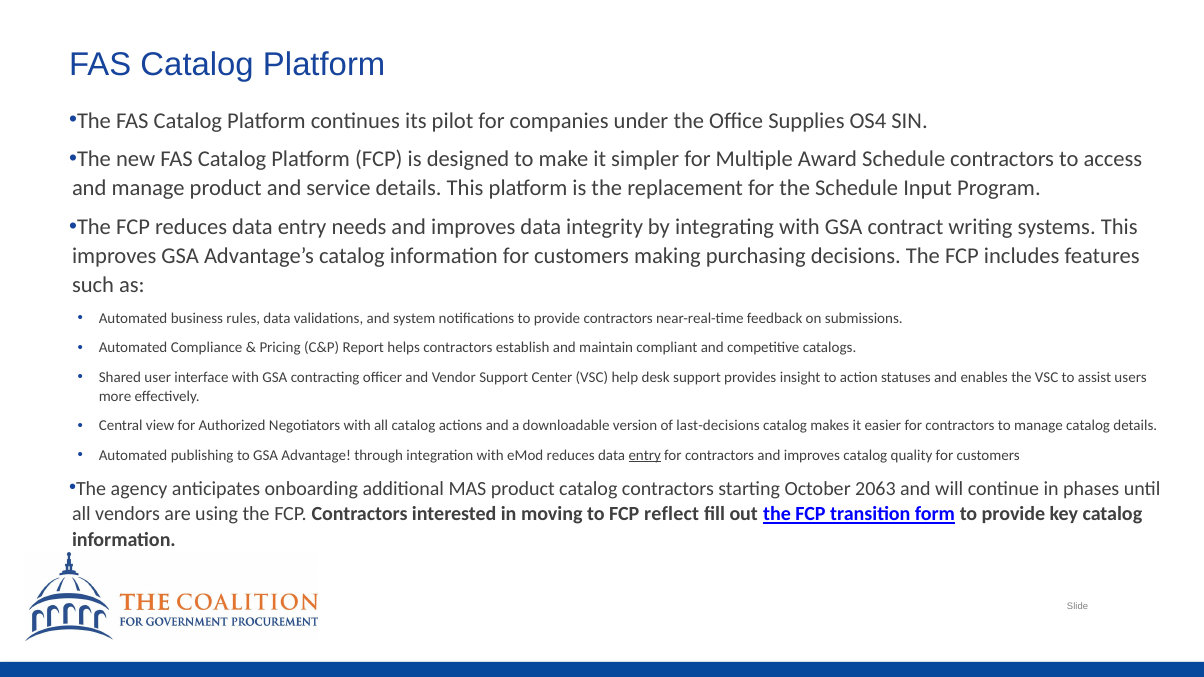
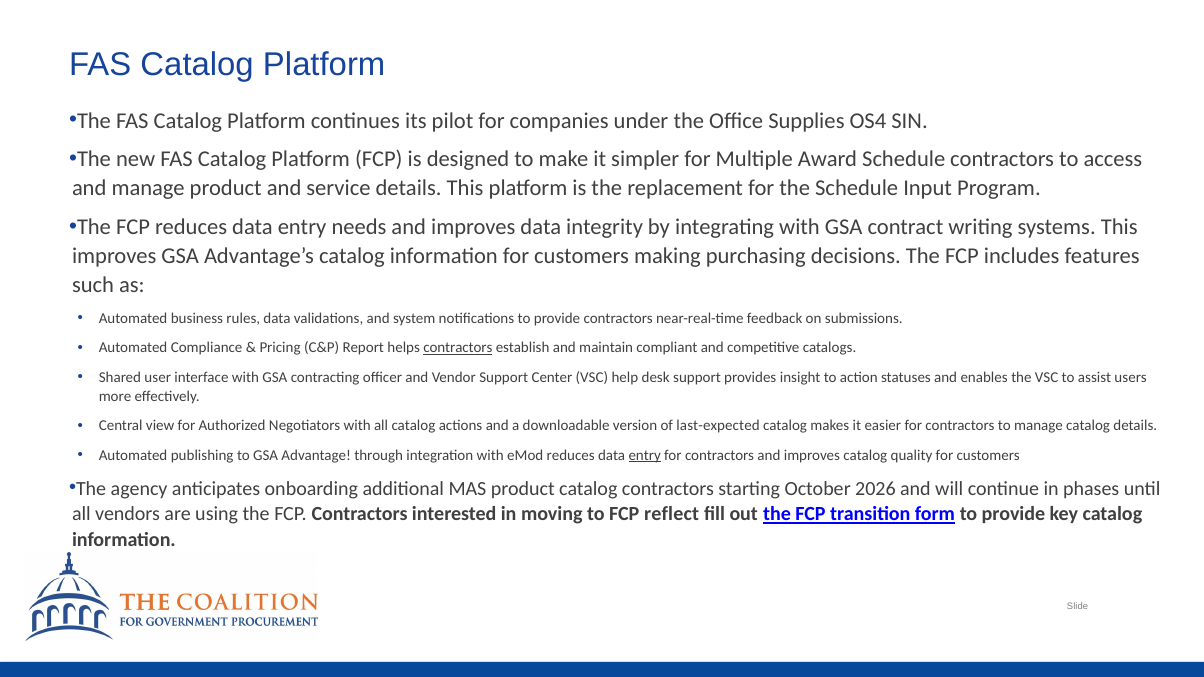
contractors underline: none -> present (458, 348)
last-decisions: last-decisions -> last-expected (718, 426)
2063: 2063 -> 2026 (875, 489)
